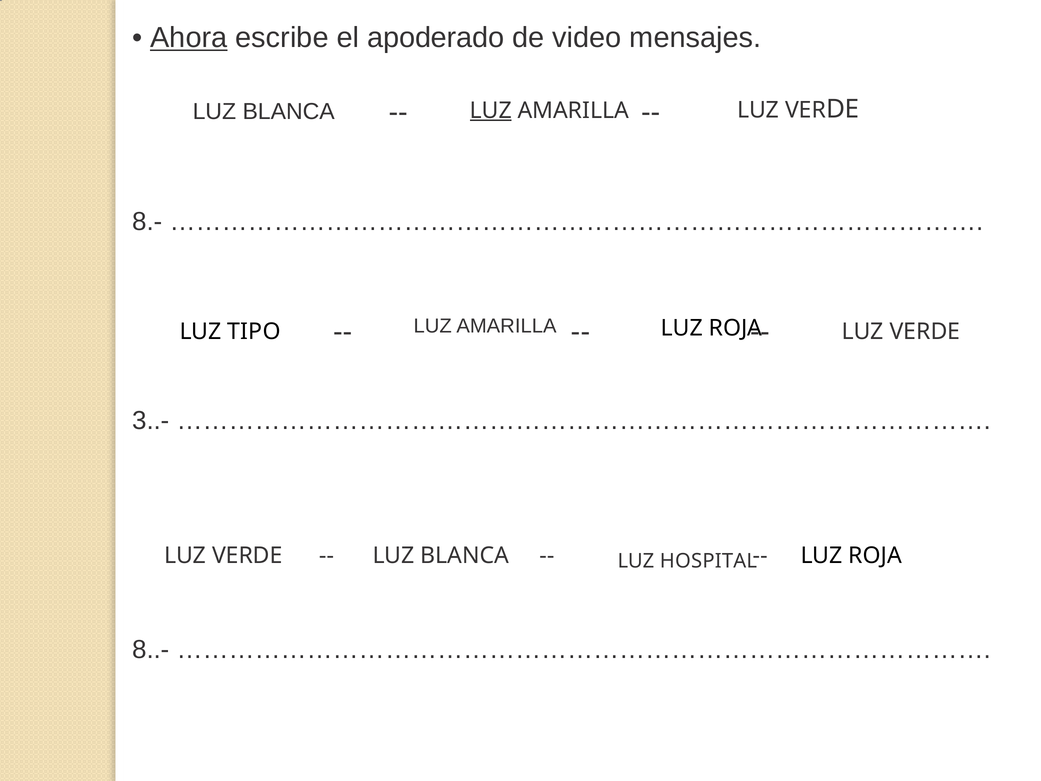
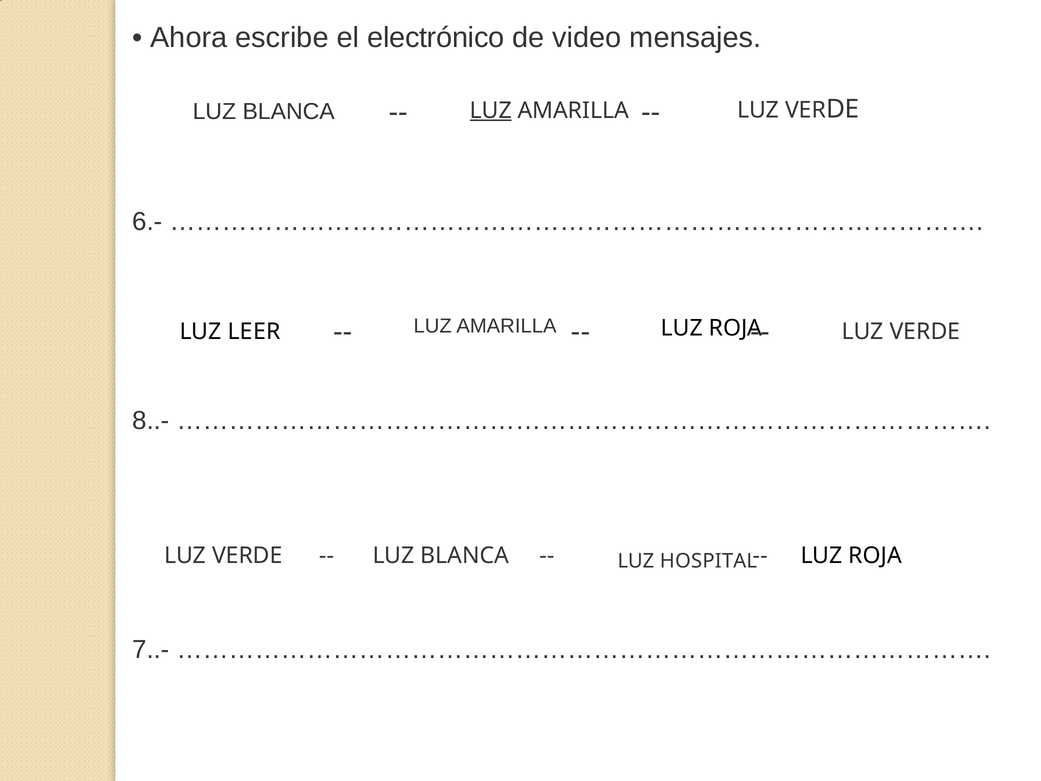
Ahora underline: present -> none (189, 38)
apoderado: apoderado -> electrónico (436, 38)
8.-: 8.- -> 6.- (147, 222)
TIPO: TIPO -> LEER (254, 331)
3..-: 3..- -> 8..- (151, 420)
8..-: 8..- -> 7..- (151, 649)
